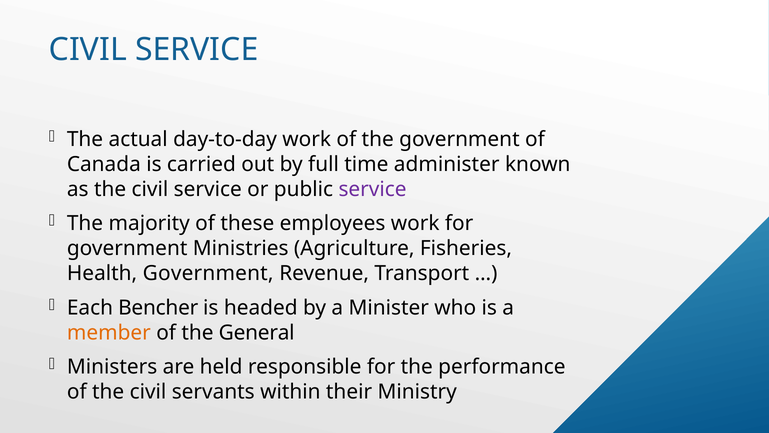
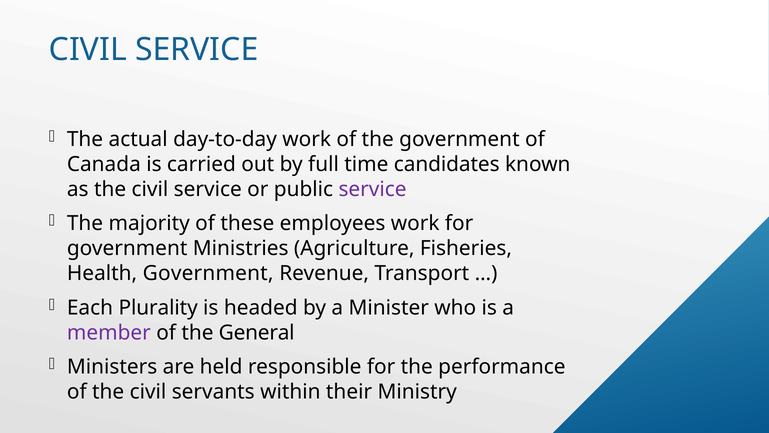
administer: administer -> candidates (447, 164)
Bencher: Bencher -> Plurality (158, 307)
member colour: orange -> purple (109, 332)
